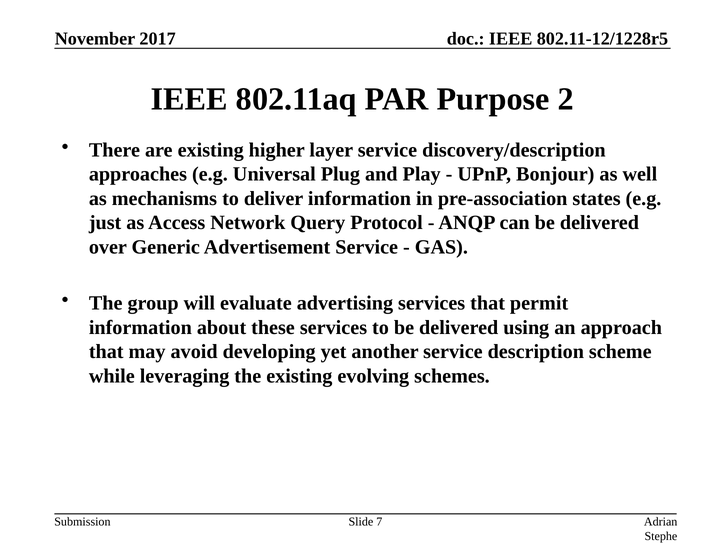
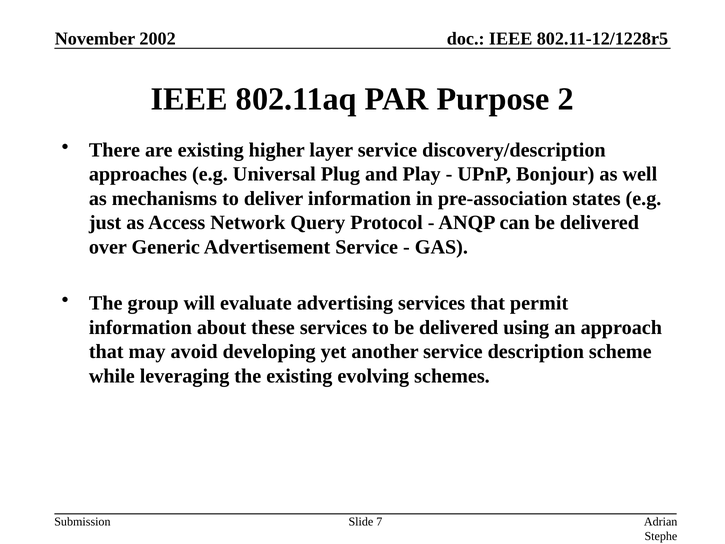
2017: 2017 -> 2002 (158, 39)
